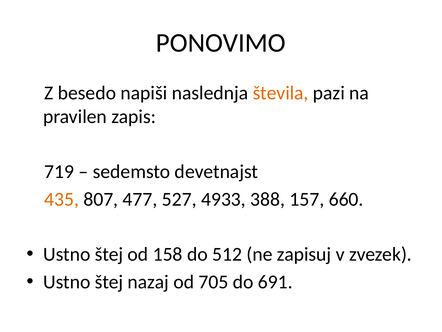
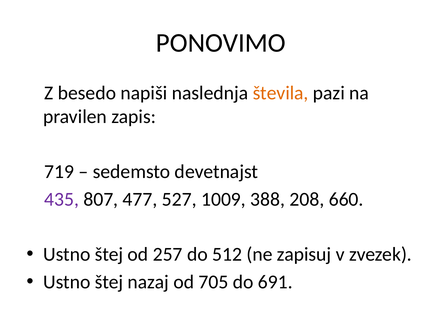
435 colour: orange -> purple (62, 199)
4933: 4933 -> 1009 (223, 199)
157: 157 -> 208 (307, 199)
158: 158 -> 257 (168, 254)
